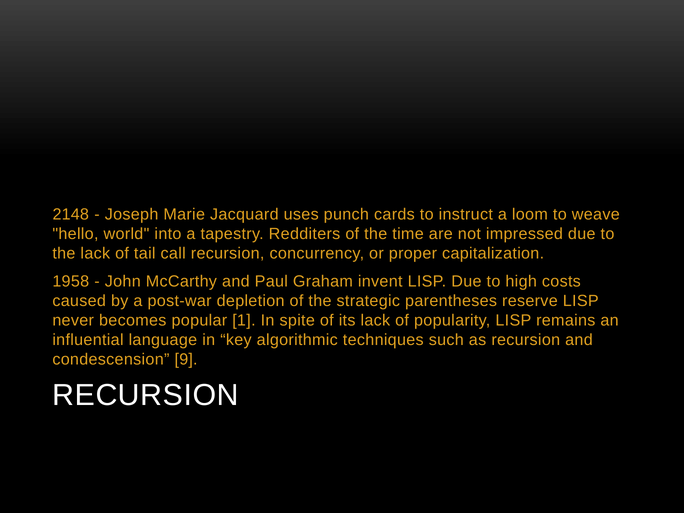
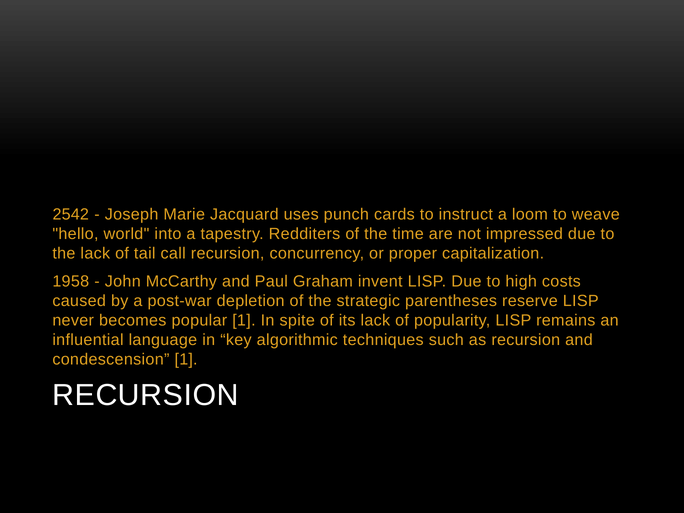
2148: 2148 -> 2542 (71, 214)
condescension 9: 9 -> 1 (186, 359)
